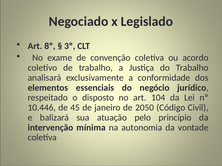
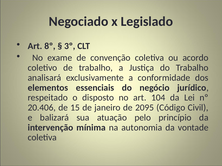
10.446: 10.446 -> 20.406 (42, 108)
45: 45 -> 15 (75, 108)
2050: 2050 -> 2095 (145, 108)
